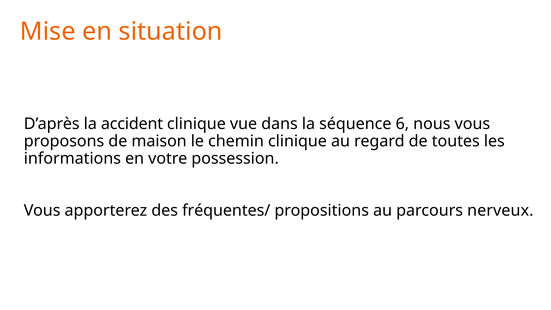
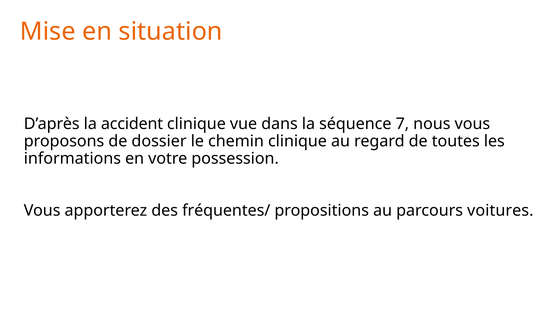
6: 6 -> 7 (402, 124)
maison: maison -> dossier (159, 141)
nerveux: nerveux -> voitures (500, 210)
